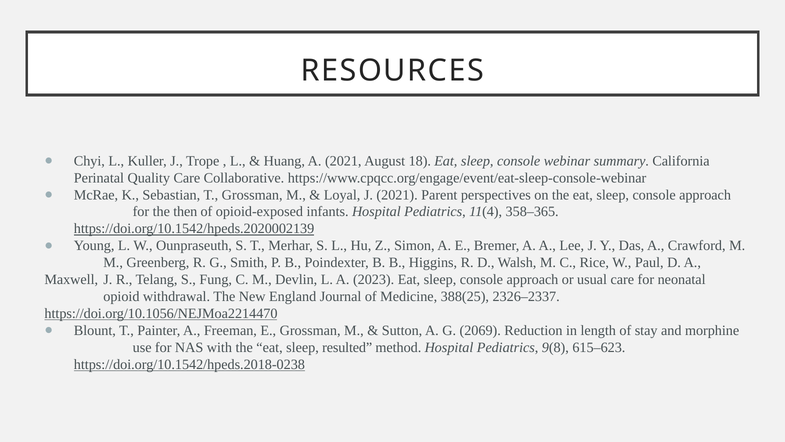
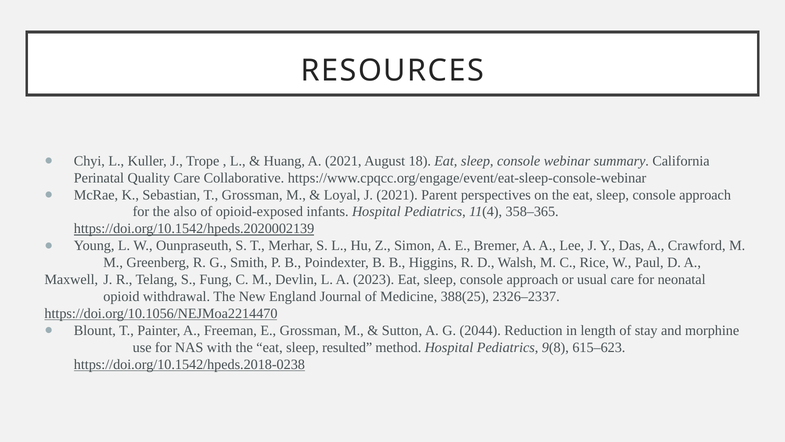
then: then -> also (185, 212)
2069: 2069 -> 2044 (480, 330)
